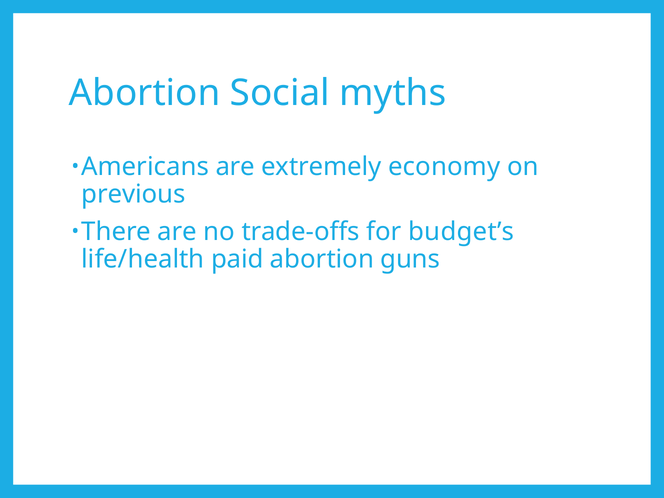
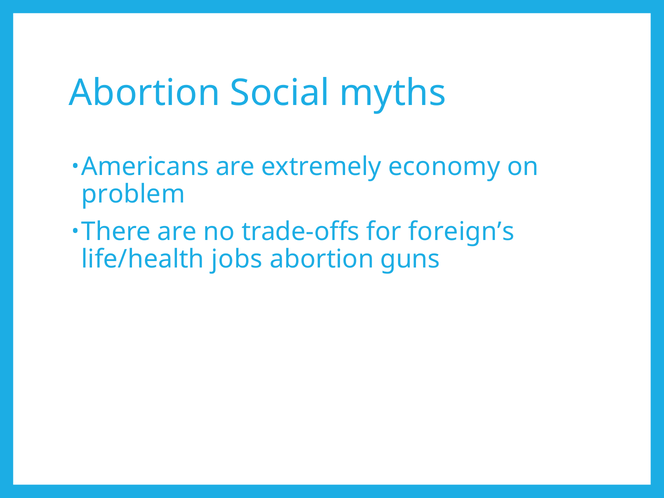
previous: previous -> problem (133, 194)
budget’s: budget’s -> foreign’s (461, 232)
paid: paid -> jobs (237, 259)
